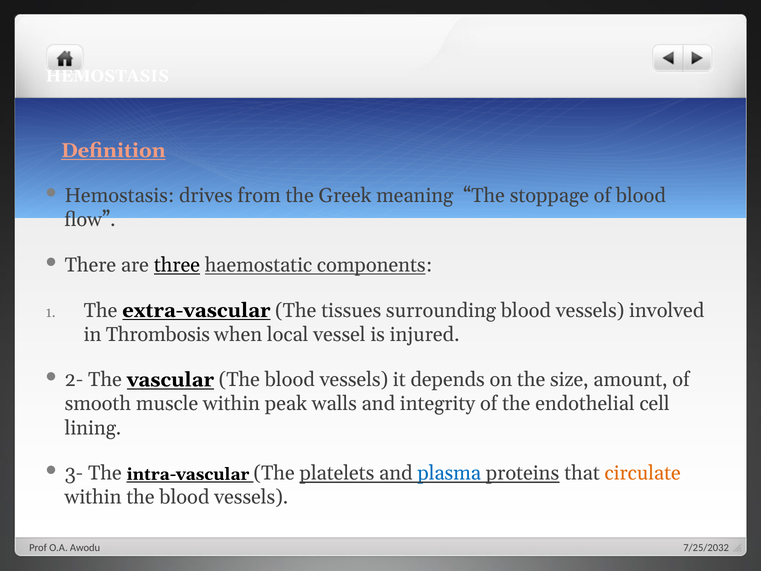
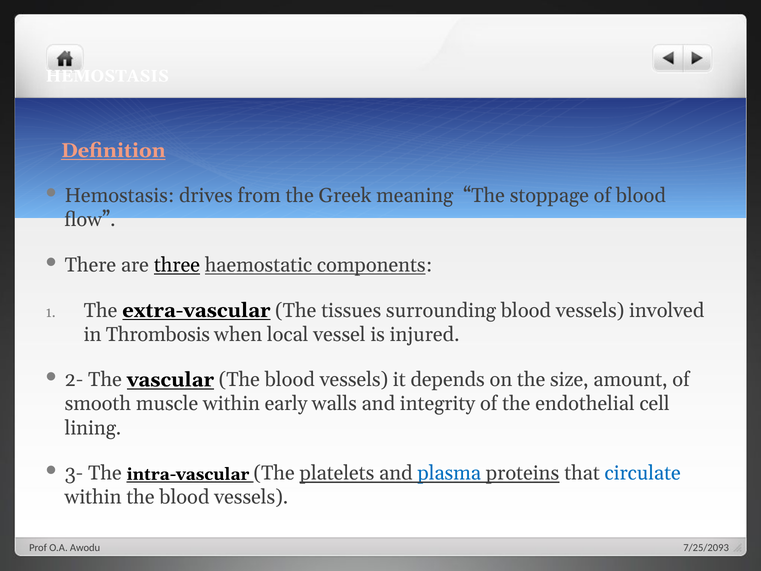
peak: peak -> early (286, 404)
circulate colour: orange -> blue (643, 473)
7/25/2032: 7/25/2032 -> 7/25/2093 (706, 547)
